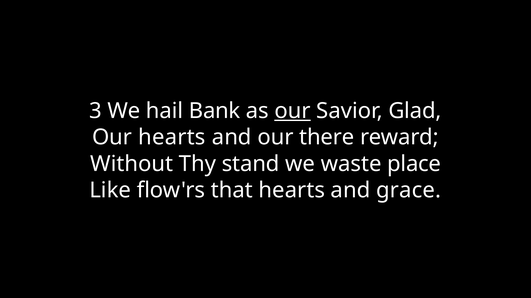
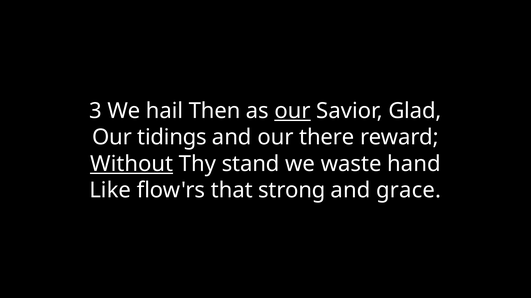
Bank: Bank -> Then (215, 111)
Our hearts: hearts -> tidings (172, 138)
Without underline: none -> present (132, 164)
place: place -> hand (414, 164)
that hearts: hearts -> strong (292, 191)
